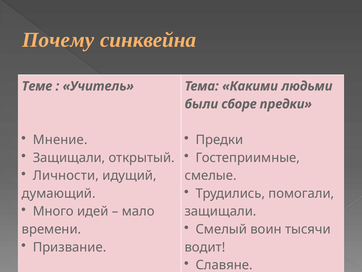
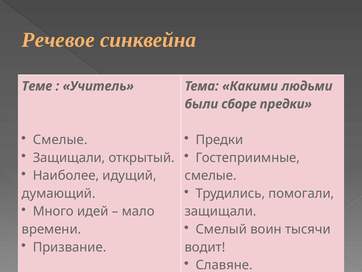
Почему: Почему -> Речевое (58, 40)
Мнение: Мнение -> Смелые (60, 140)
Личности: Личности -> Наиболее (66, 175)
